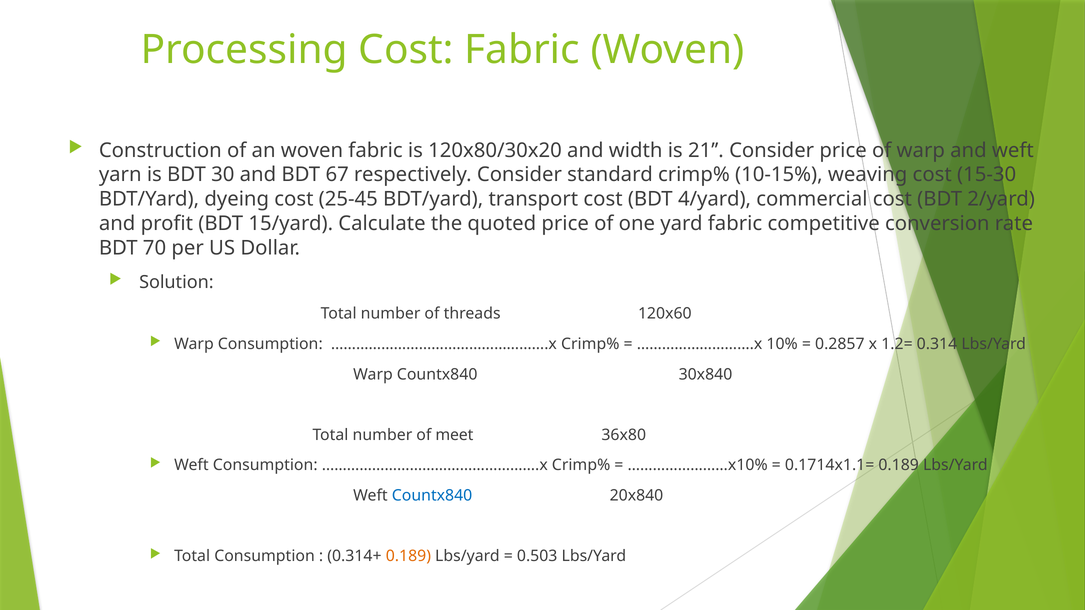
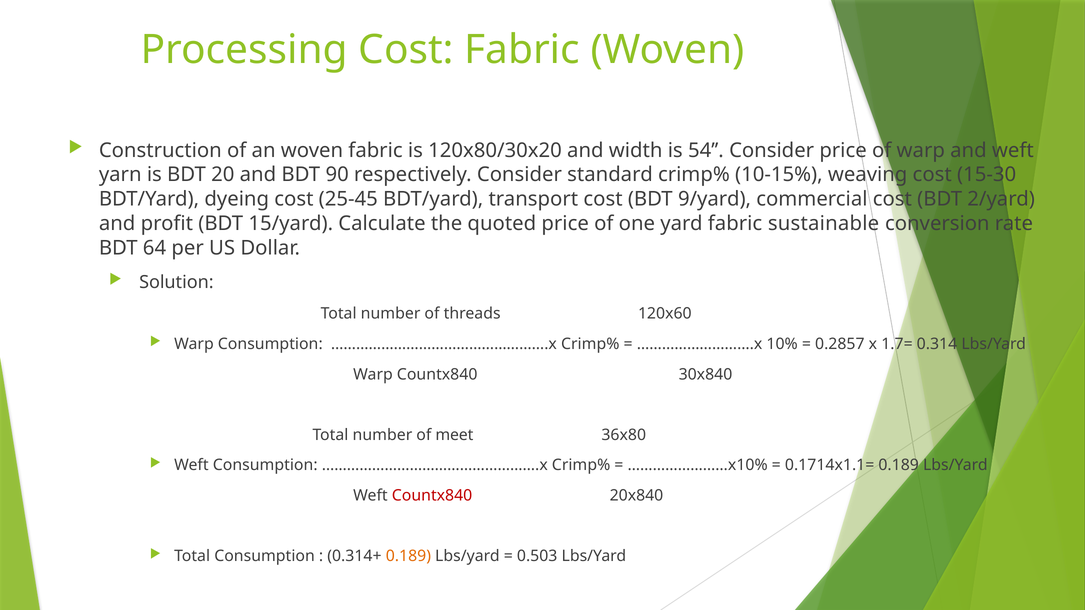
21: 21 -> 54 (706, 150)
30: 30 -> 20 (223, 175)
67: 67 -> 90 (337, 175)
4/yard: 4/yard -> 9/yard (715, 199)
competitive: competitive -> sustainable (824, 224)
70: 70 -> 64 (155, 248)
1.2=: 1.2= -> 1.7= (897, 344)
Countx840 colour: blue -> red (432, 496)
